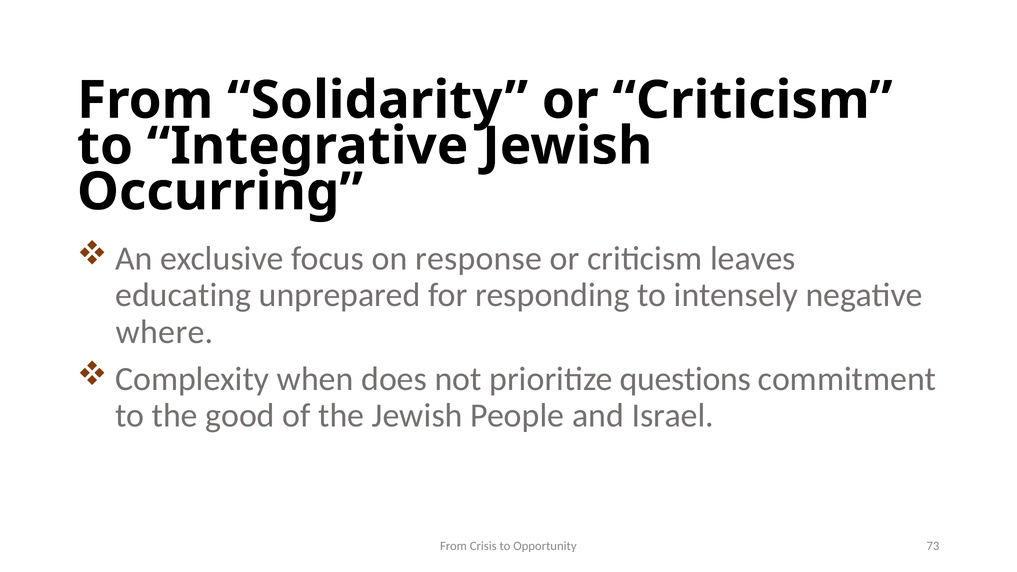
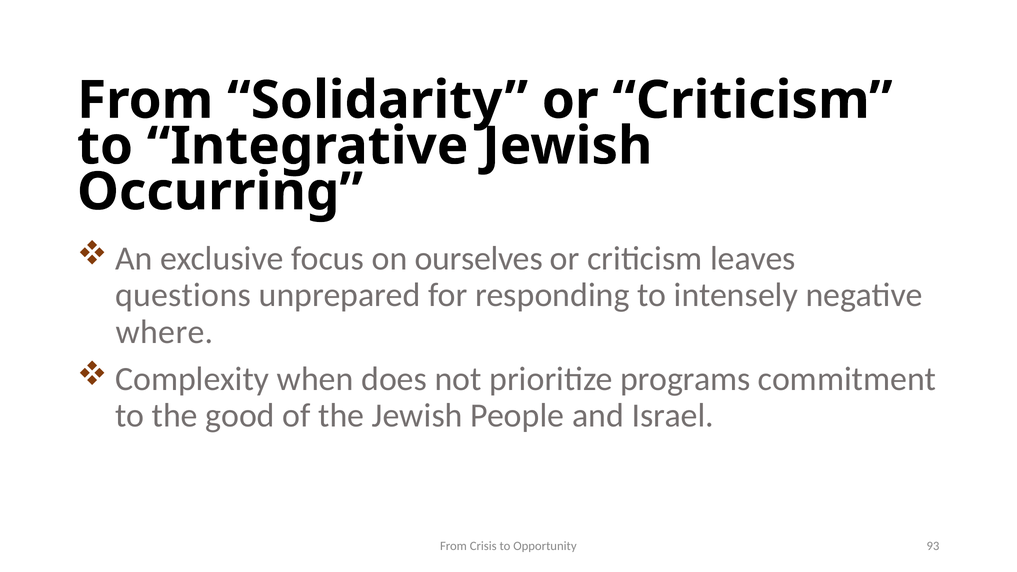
response: response -> ourselves (479, 259)
educating: educating -> questions (183, 295)
questions: questions -> programs (685, 379)
73: 73 -> 93 (933, 546)
